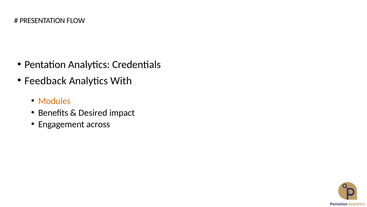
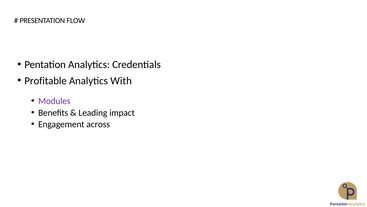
Feedback: Feedback -> Profitable (46, 81)
Modules colour: orange -> purple (54, 101)
Desired: Desired -> Leading (93, 112)
